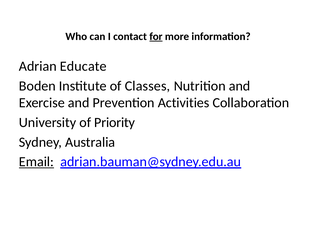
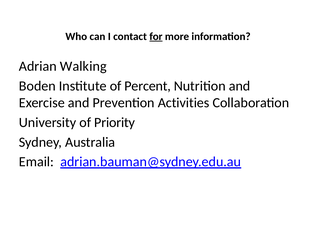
Educate: Educate -> Walking (83, 66)
Classes: Classes -> Percent (148, 86)
Email underline: present -> none (36, 162)
